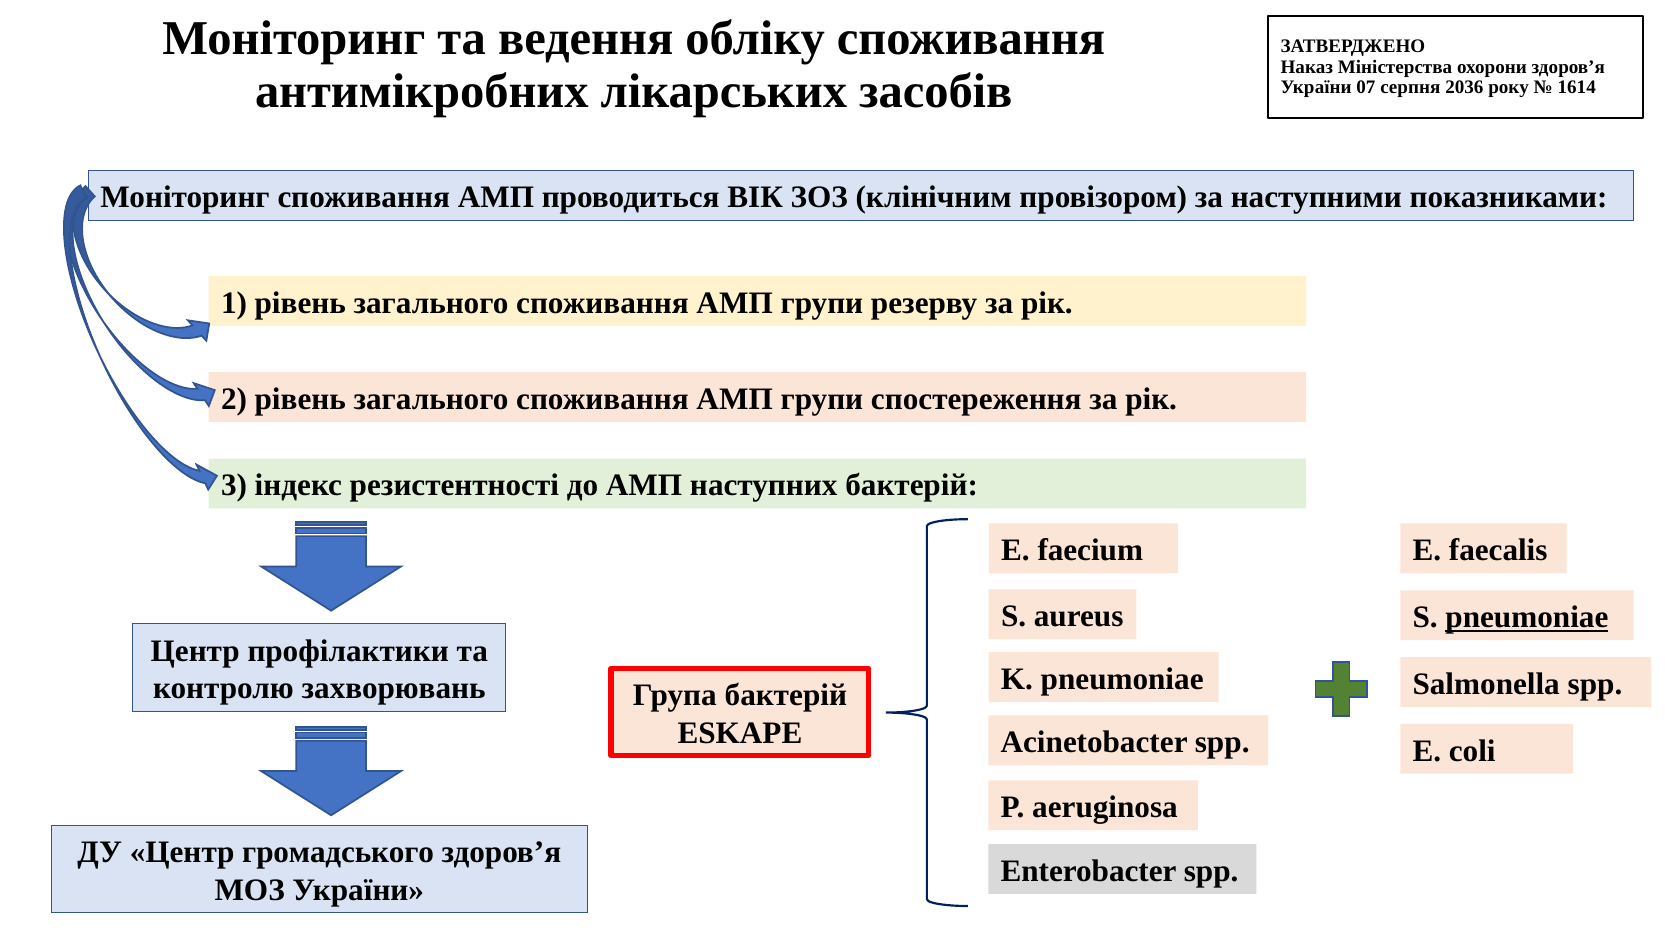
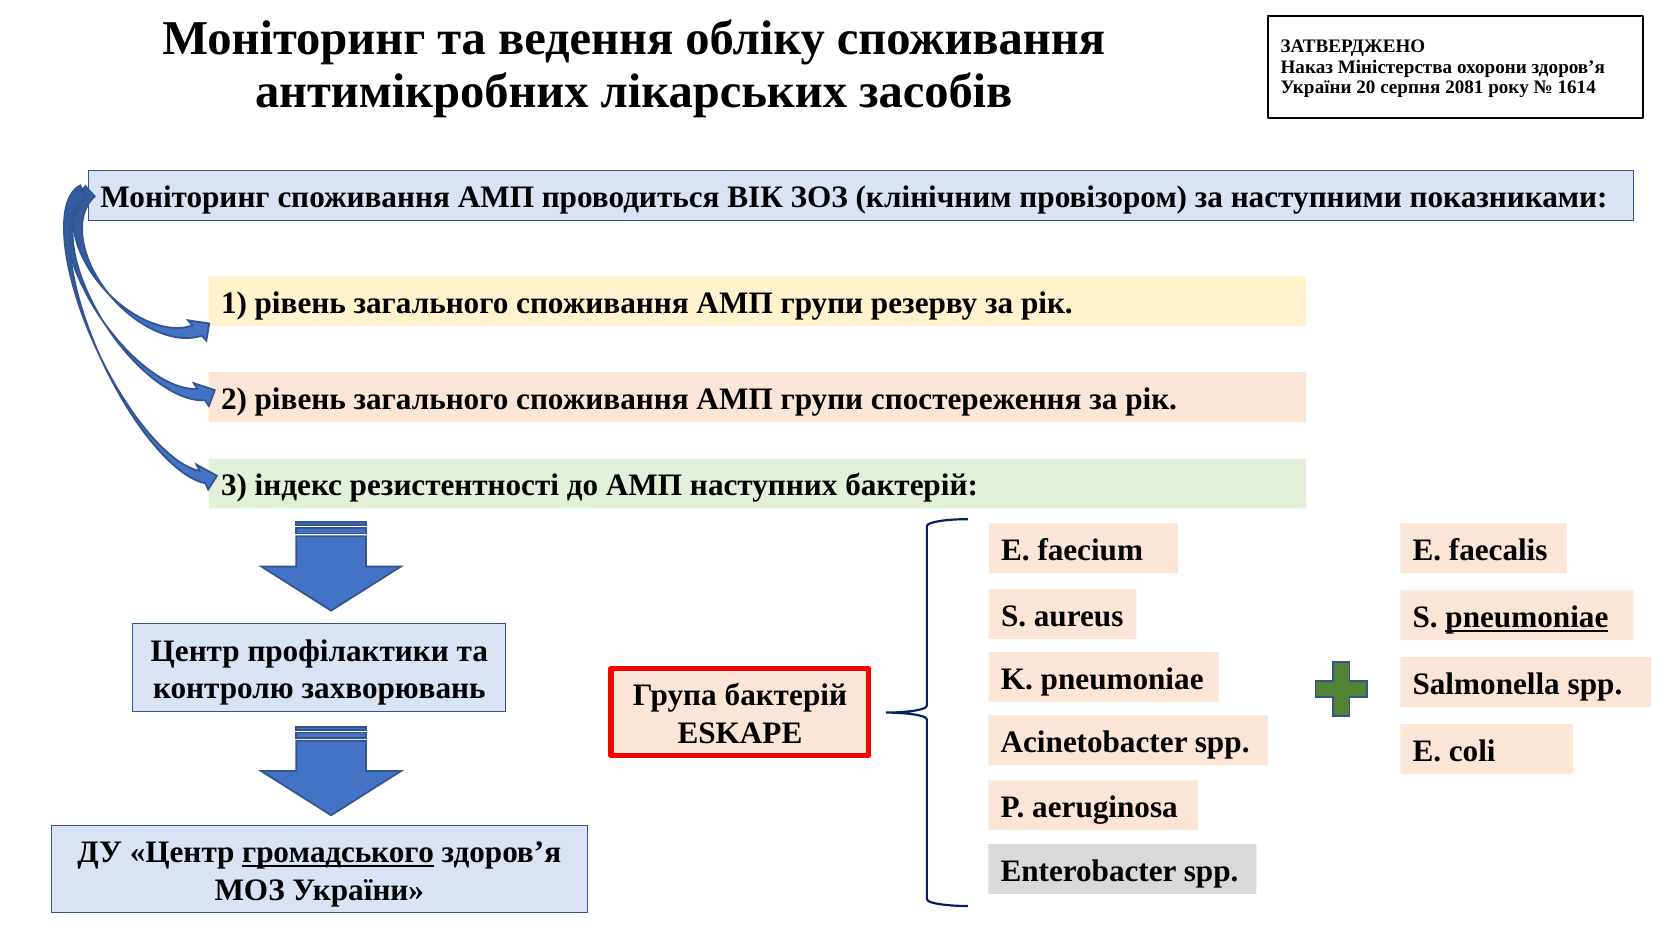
07: 07 -> 20 (1366, 88)
2036: 2036 -> 2081 (1464, 88)
громадського underline: none -> present (338, 852)
